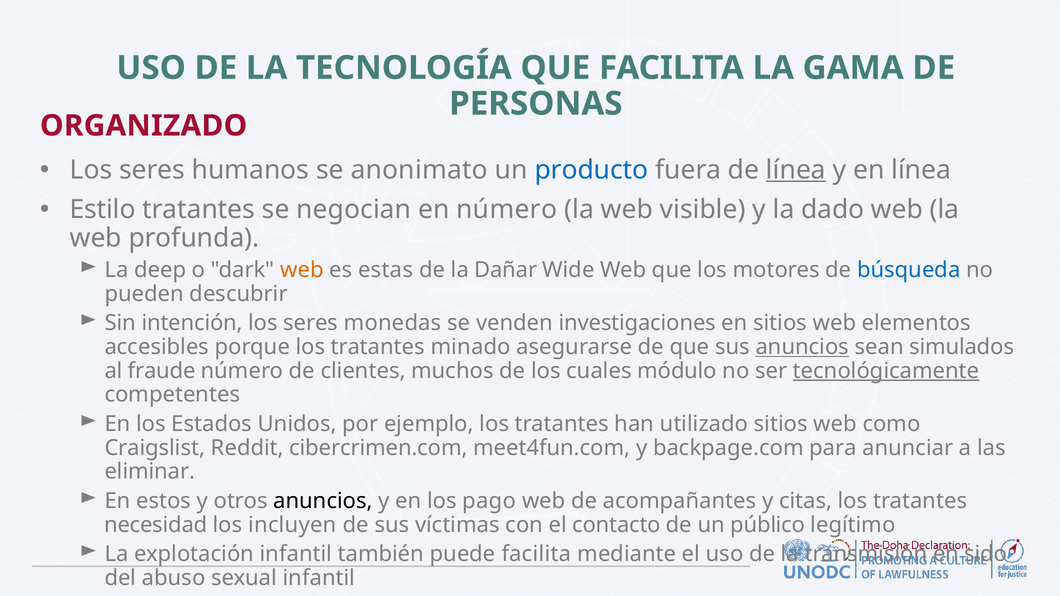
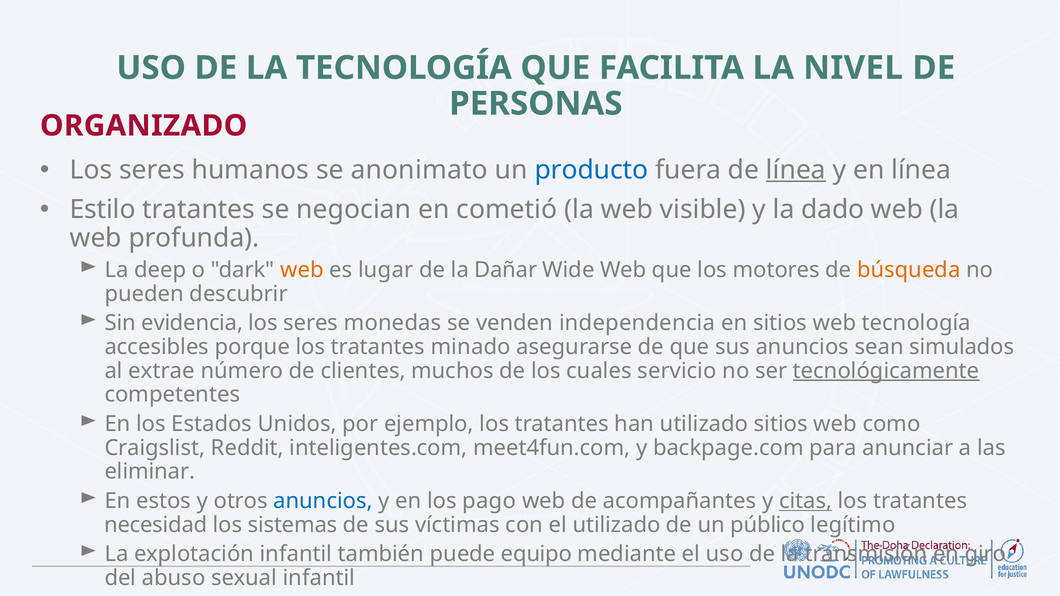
GAMA: GAMA -> NIVEL (853, 68)
en número: número -> cometió (507, 210)
estas: estas -> lugar (386, 270)
búsqueda colour: blue -> orange (909, 270)
intención: intención -> evidencia (192, 323)
investigaciones: investigaciones -> independencia (637, 323)
web elementos: elementos -> tecnología (916, 323)
anuncios underline: present -> none (802, 347)
fraude: fraude -> extrae (162, 371)
módulo: módulo -> servicio (677, 371)
cibercrimen.com: cibercrimen.com -> inteligentes.com (378, 448)
anuncios colour: black -> blue (323, 501)
citas underline: none -> present (806, 501)
incluyen: incluyen -> sistemas (293, 525)
el contacto: contacto -> utilizado (616, 525)
puede facilita: facilita -> equipo (537, 555)
sido: sido -> giro (986, 555)
